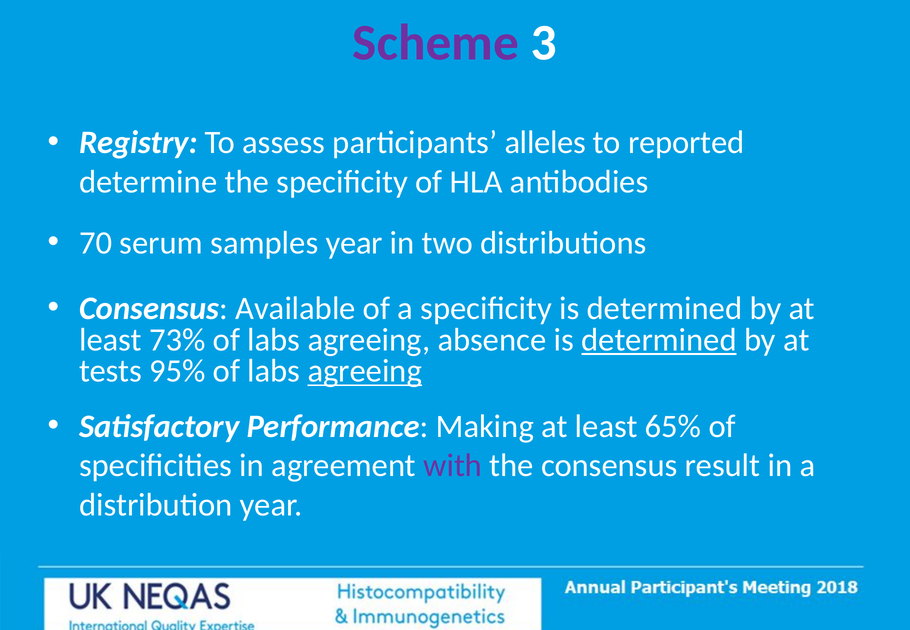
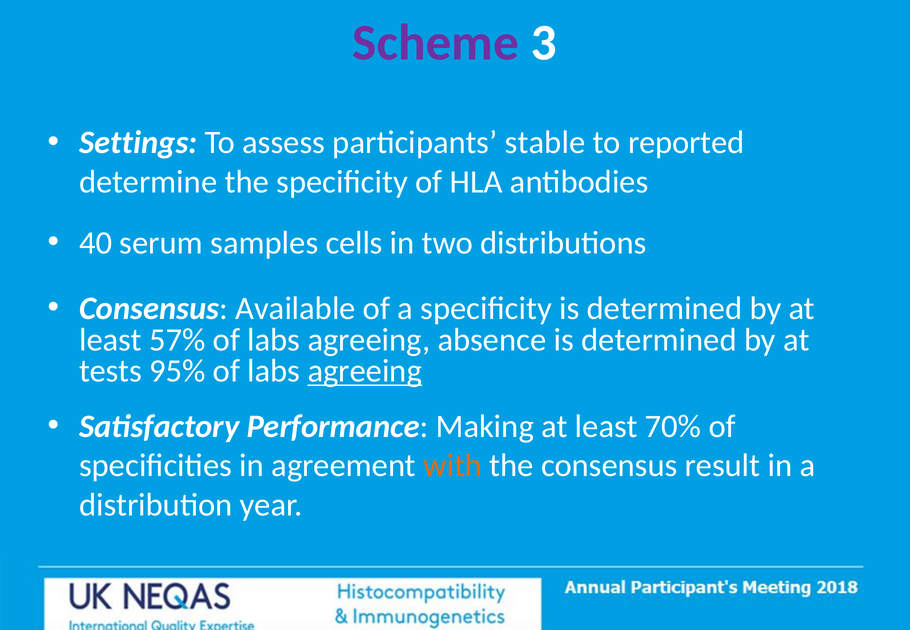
Registry: Registry -> Settings (138, 143)
alleles: alleles -> stable (545, 143)
70: 70 -> 40 (96, 243)
samples year: year -> cells (354, 243)
73%: 73% -> 57% (177, 340)
determined underline: present -> none (659, 340)
65%: 65% -> 70% (673, 426)
with colour: purple -> orange (453, 466)
